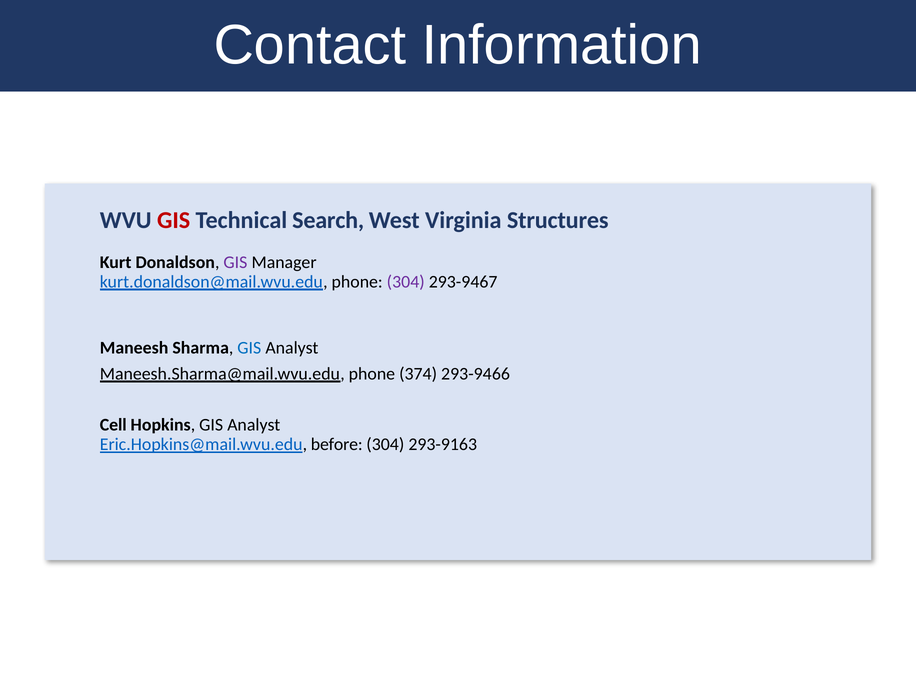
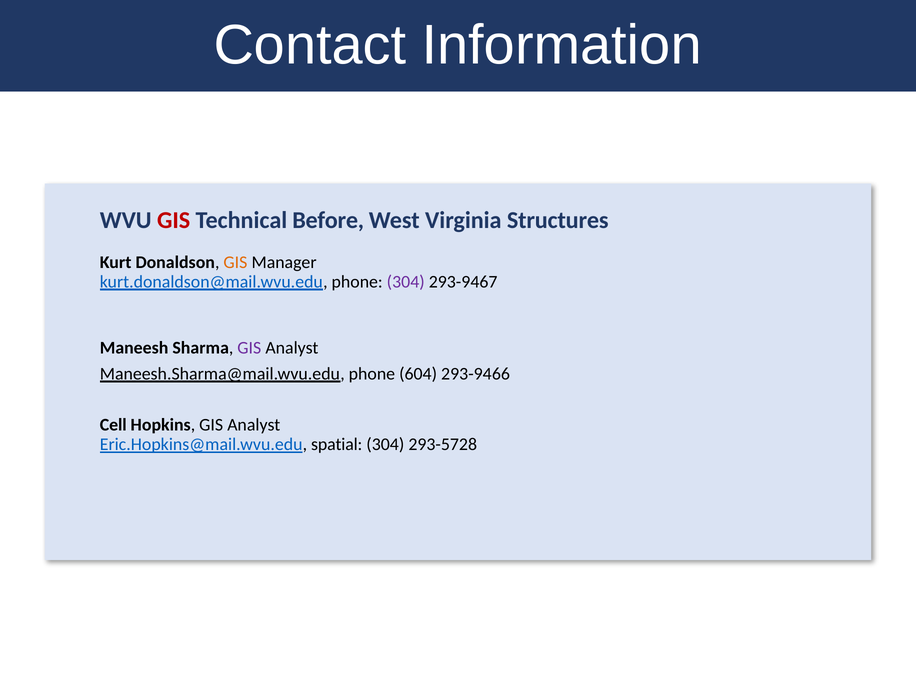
Search: Search -> Before (328, 220)
GIS colour: purple -> orange (235, 262)
GIS colour: blue -> purple (249, 348)
374: 374 -> 604 (418, 374)
before: before -> spatial (337, 445)
293-9163: 293-9163 -> 293-5728 (443, 445)
